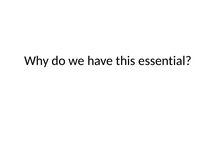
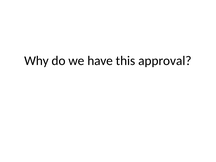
essential: essential -> approval (165, 61)
